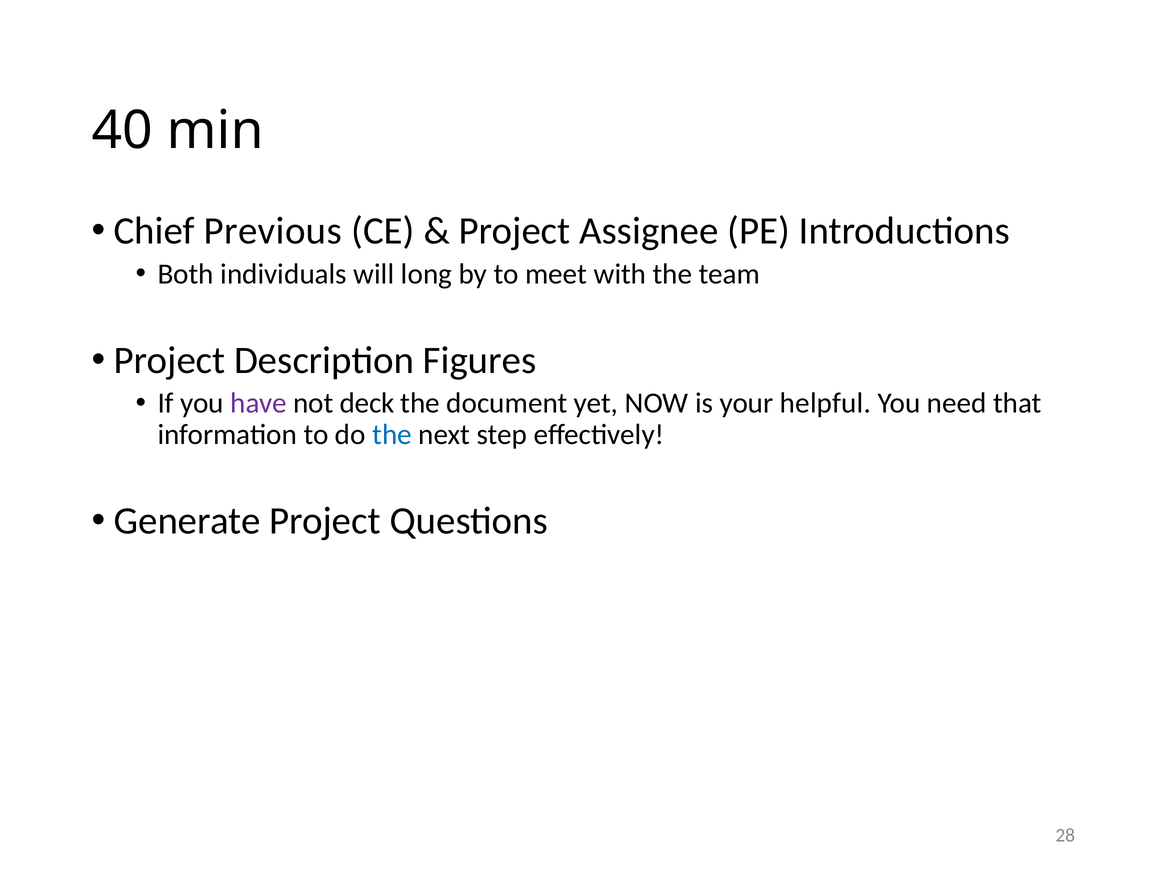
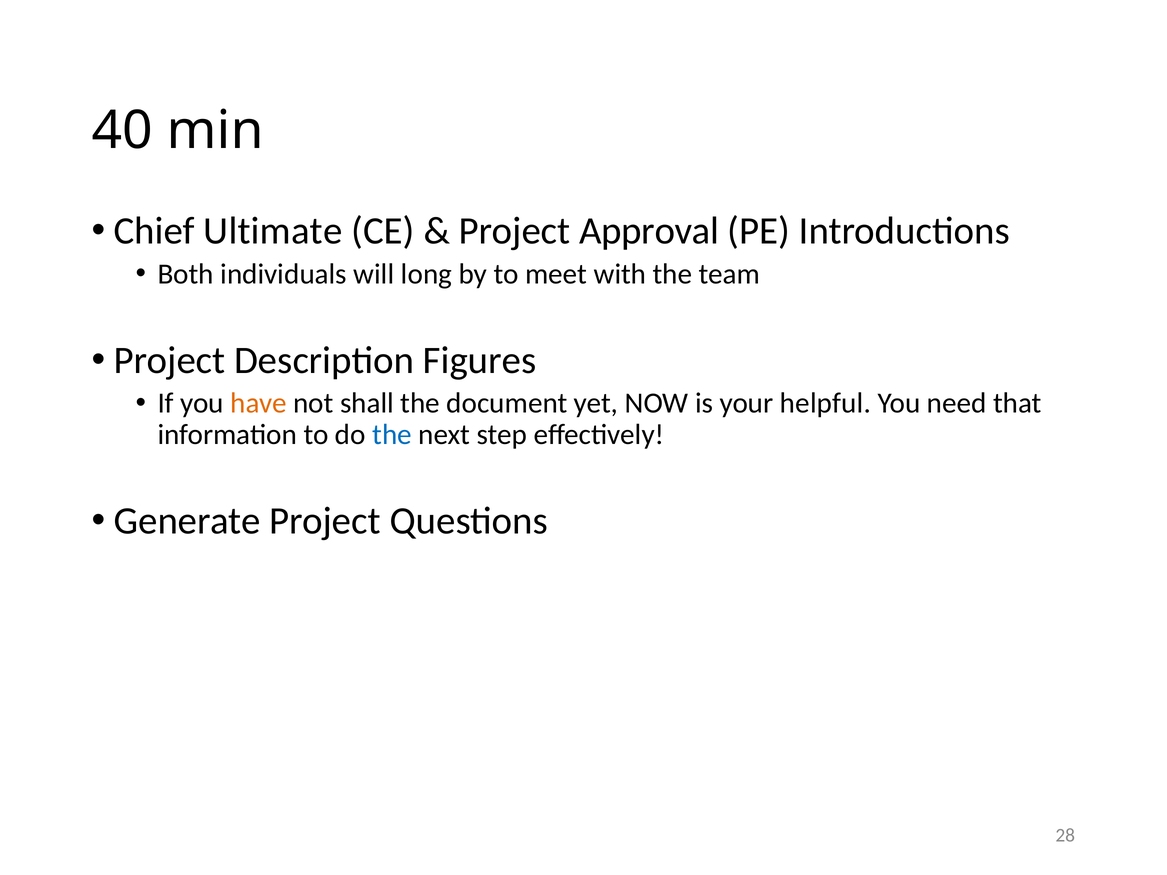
Previous: Previous -> Ultimate (273, 231)
Assignee: Assignee -> Approval (649, 231)
have colour: purple -> orange (259, 403)
deck: deck -> shall (367, 403)
